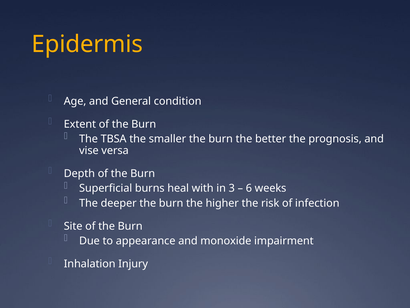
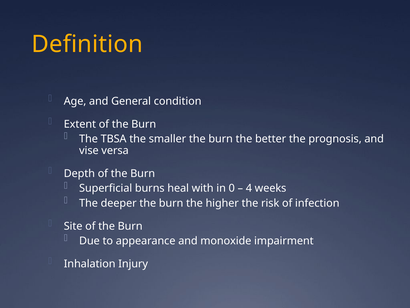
Epidermis: Epidermis -> Definition (87, 44)
3: 3 -> 0 (232, 188)
6: 6 -> 4 (249, 188)
